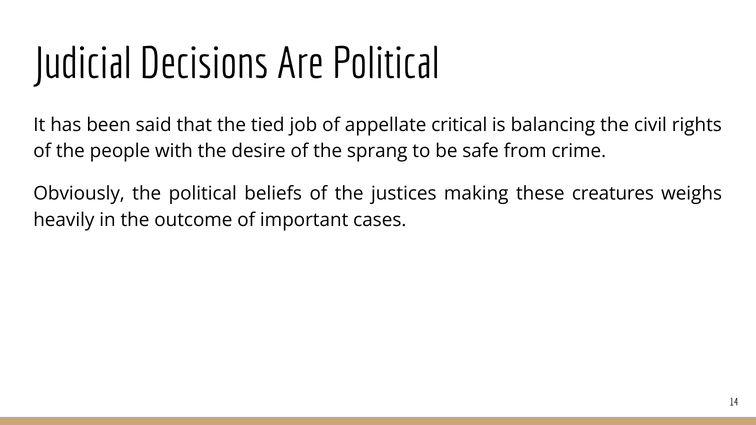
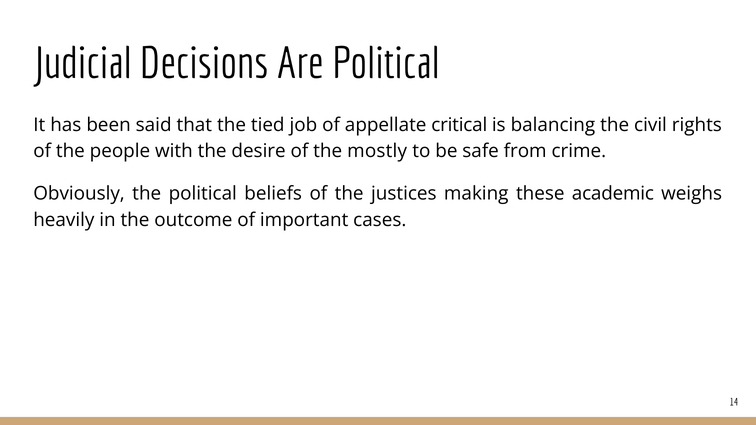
sprang: sprang -> mostly (377, 151)
creatures: creatures -> academic (613, 194)
